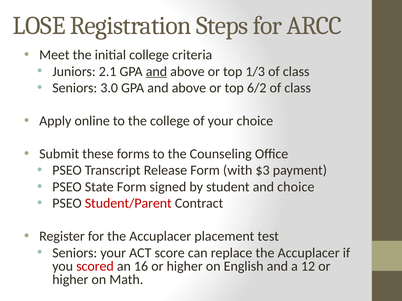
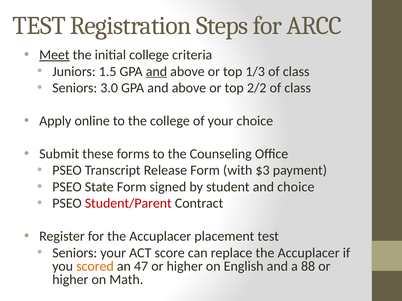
LOSE: LOSE -> TEST (39, 26)
Meet underline: none -> present (54, 55)
2.1: 2.1 -> 1.5 (108, 72)
6/2: 6/2 -> 2/2 (257, 88)
scored colour: red -> orange (95, 267)
16: 16 -> 47 (141, 267)
12: 12 -> 88 (308, 267)
